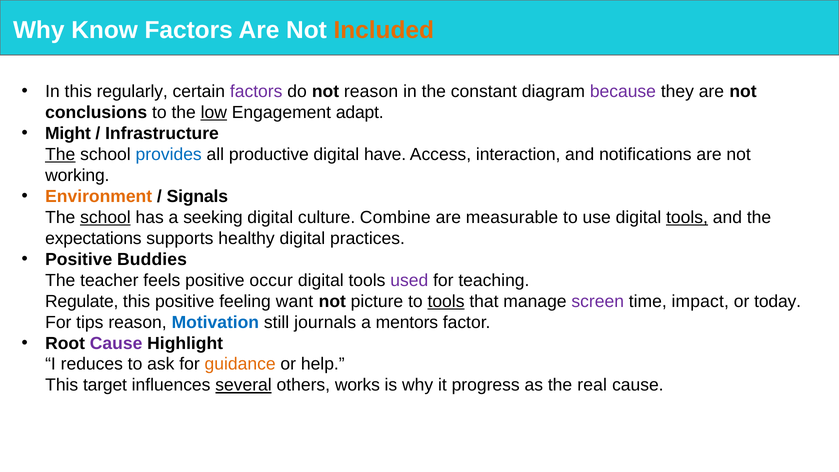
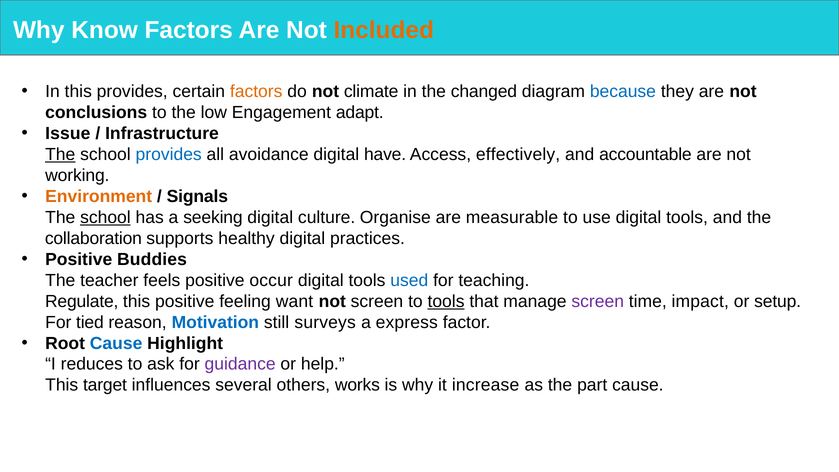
this regularly: regularly -> provides (132, 91)
factors colour: purple -> orange (256, 91)
not reason: reason -> climate (371, 91)
constant: constant -> changed (484, 91)
because colour: purple -> blue (623, 91)
low underline: present -> none (214, 112)
Might: Might -> Issue (68, 133)
productive: productive -> avoidance (269, 154)
interaction: interaction -> effectively (518, 154)
notifications: notifications -> accountable (645, 154)
Combine: Combine -> Organise (395, 217)
tools underline: present -> none (687, 217)
expectations: expectations -> collaboration (93, 238)
used colour: purple -> blue (409, 280)
not picture: picture -> screen (377, 301)
today: today -> setup (778, 301)
tips: tips -> tied (90, 322)
journals: journals -> surveys (325, 322)
mentors: mentors -> express (407, 322)
Cause colour: purple -> blue (116, 343)
guidance colour: orange -> purple (240, 364)
several underline: present -> none (244, 385)
progress: progress -> increase (486, 385)
real: real -> part (592, 385)
